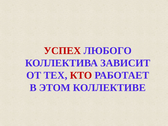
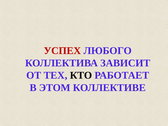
КТО colour: red -> black (81, 75)
